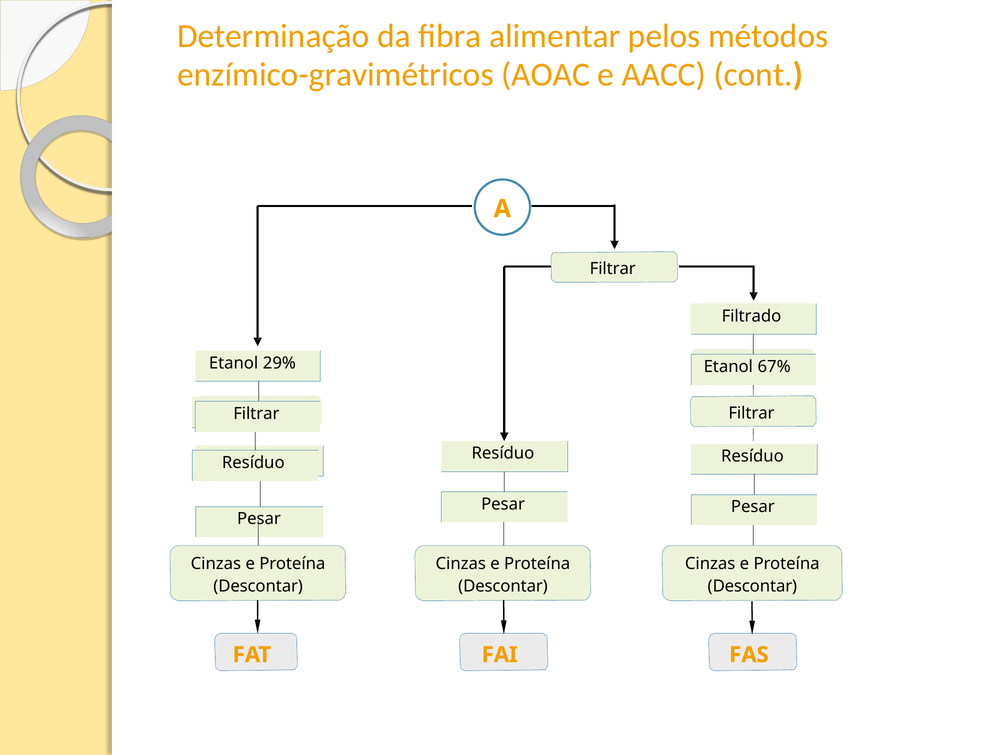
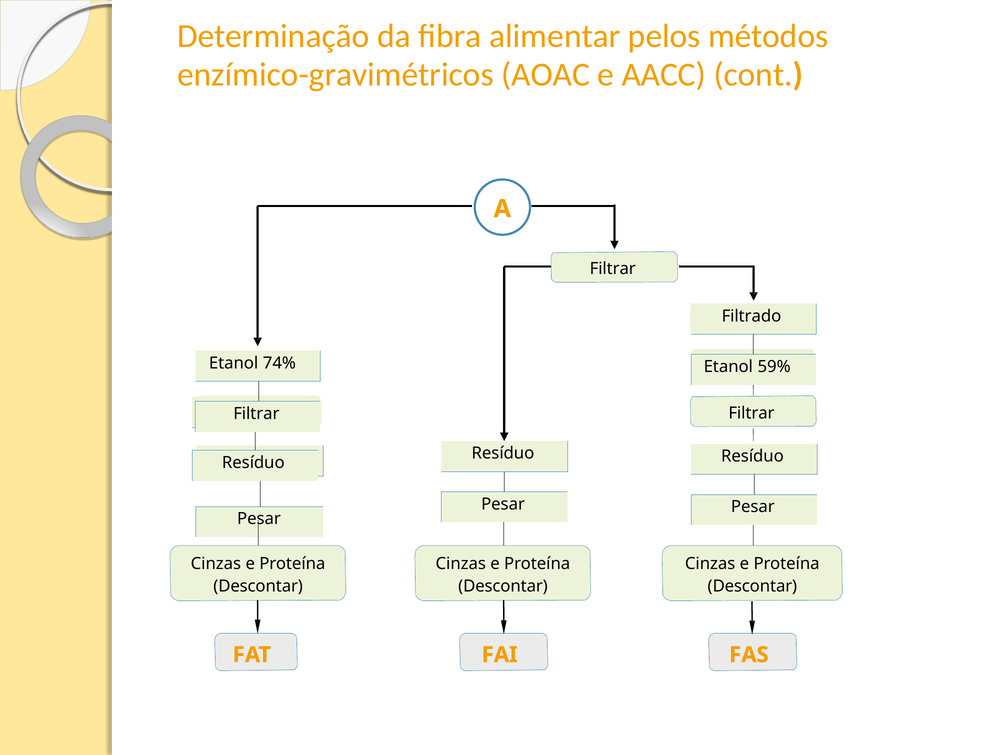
29%: 29% -> 74% (279, 363)
67%: 67% -> 59% (774, 367)
